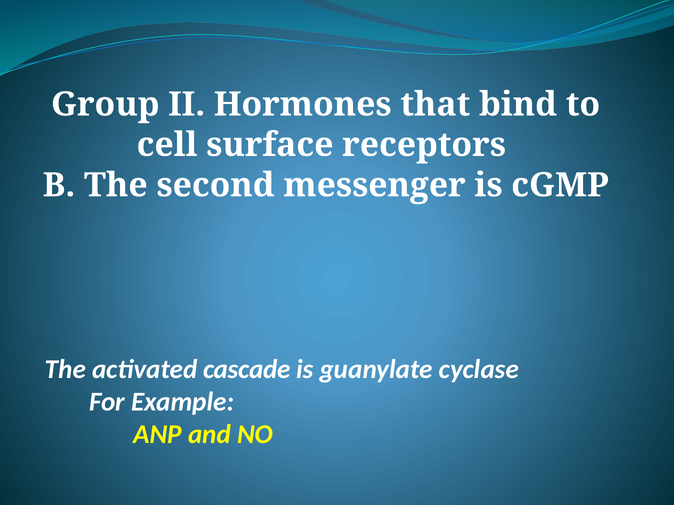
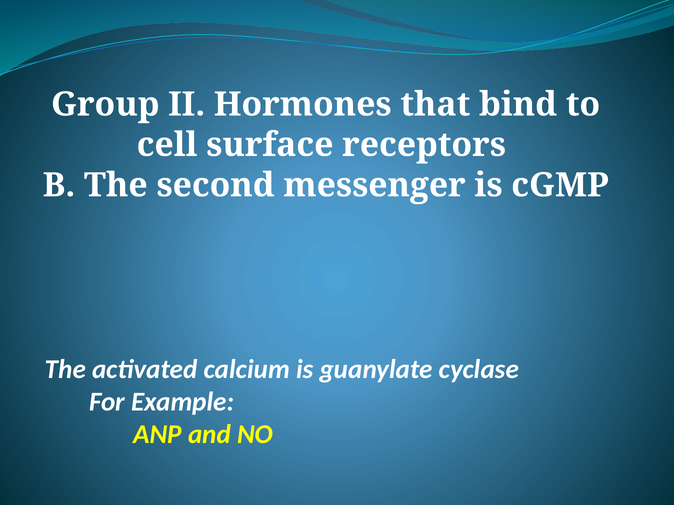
cascade: cascade -> calcium (247, 370)
